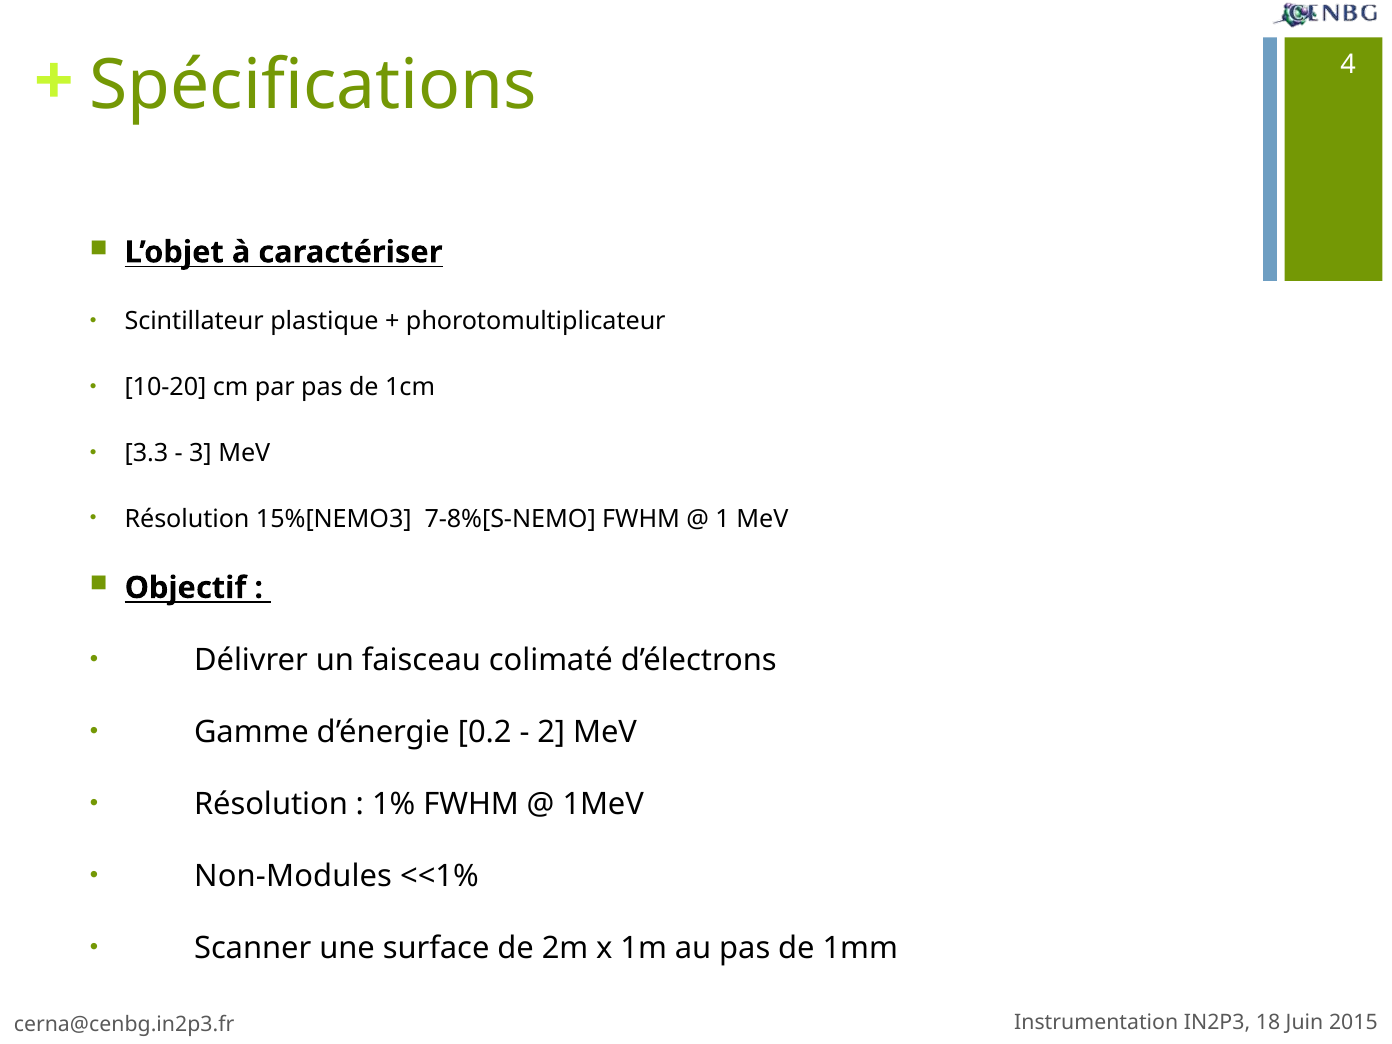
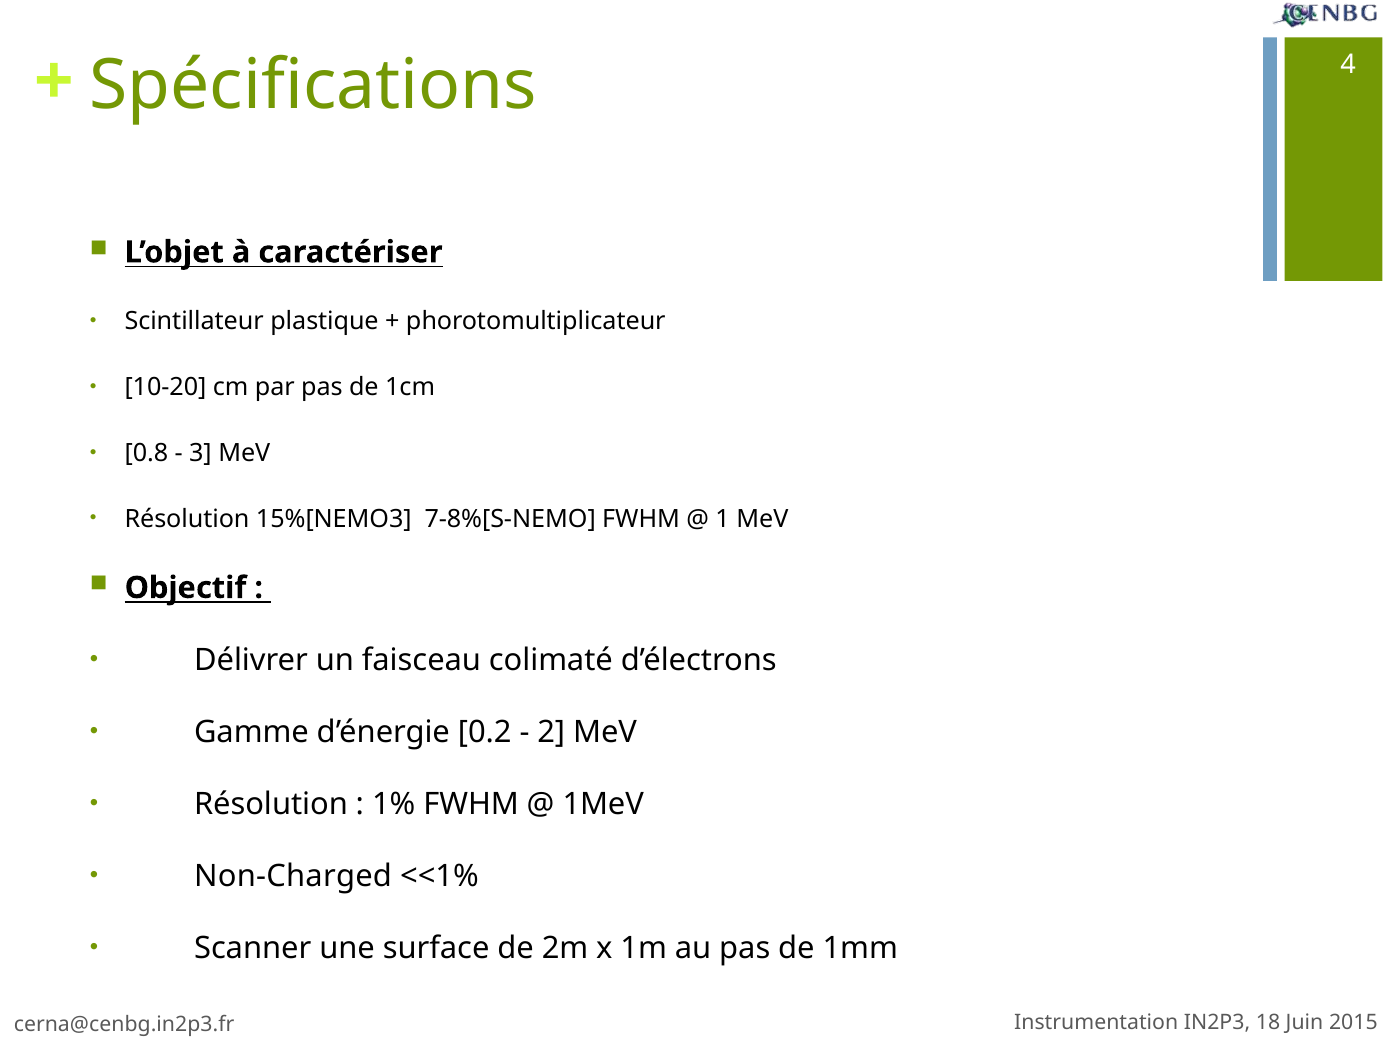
3.3: 3.3 -> 0.8 (146, 453)
Non-Modules: Non-Modules -> Non-Charged (293, 876)
